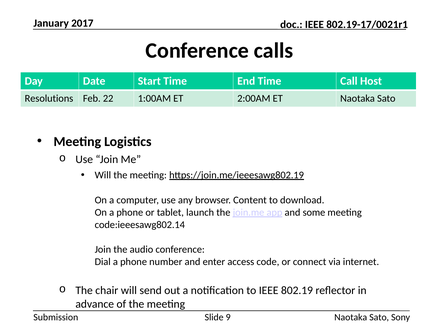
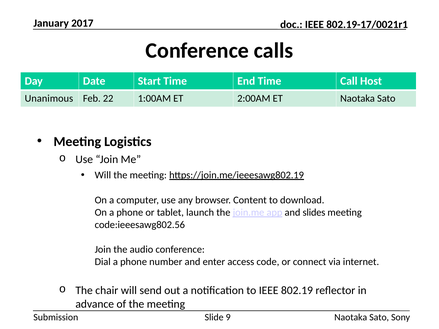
Resolutions: Resolutions -> Unanimous (49, 99)
some: some -> slides (314, 213)
code:ieeesawg802.14: code:ieeesawg802.14 -> code:ieeesawg802.56 (140, 225)
